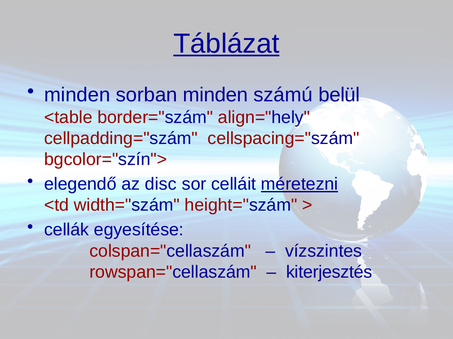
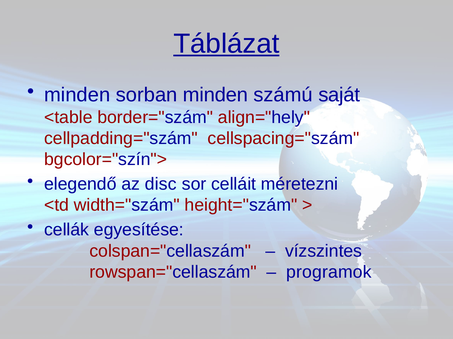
belül: belül -> saját (339, 95)
méretezni underline: present -> none (300, 184)
kiterjesztés: kiterjesztés -> programok (329, 273)
